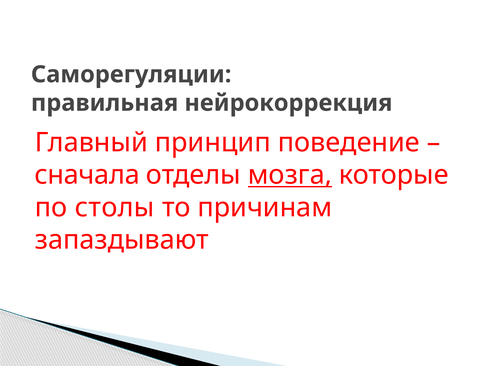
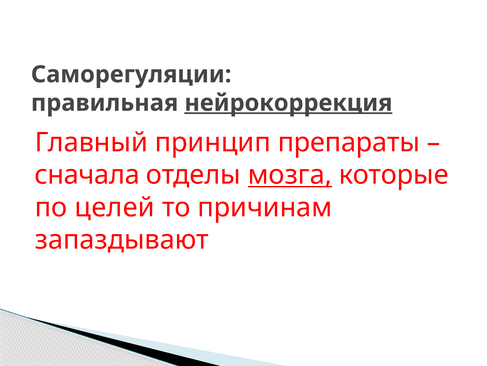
нейрокоррекция underline: none -> present (288, 103)
поведение: поведение -> препараты (349, 142)
столы: столы -> целей (115, 207)
